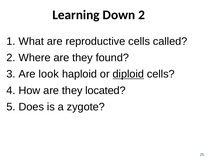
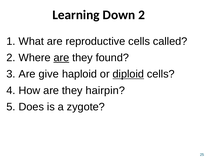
are underline: none -> present (61, 58)
look: look -> give (49, 74)
located: located -> hairpin (105, 91)
